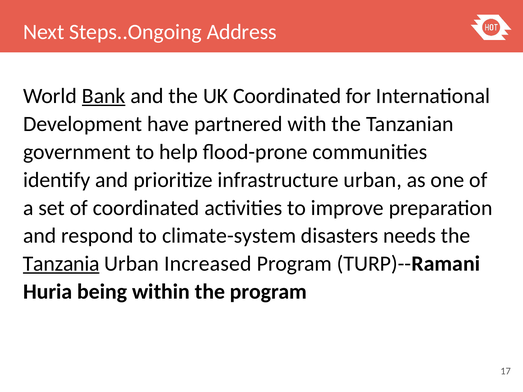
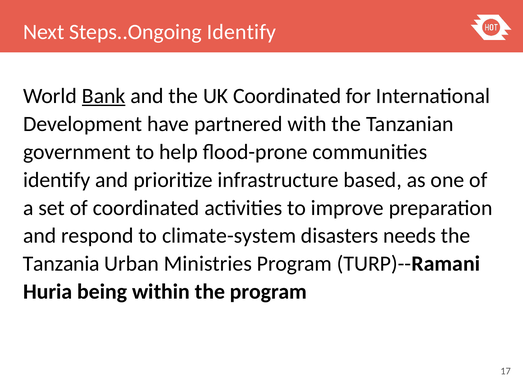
Steps..Ongoing Address: Address -> Identify (241, 32)
infrastructure urban: urban -> based (373, 180)
Tanzania underline: present -> none (61, 264)
Increased: Increased -> Ministries (208, 264)
